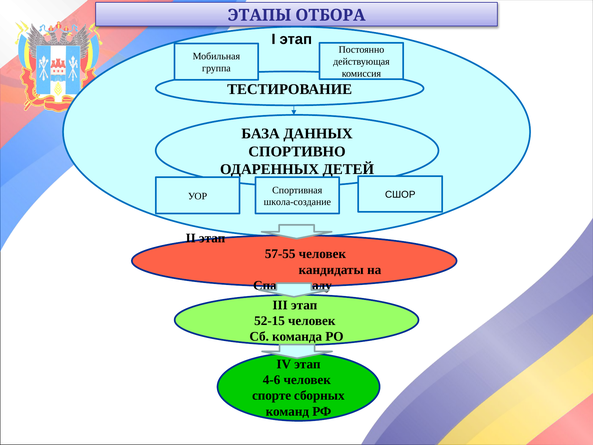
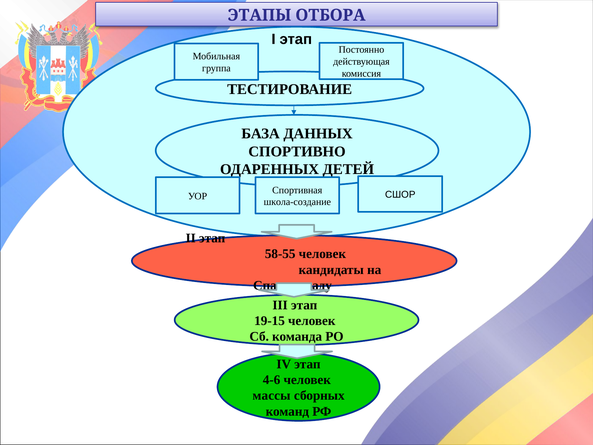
57-55: 57-55 -> 58-55 (280, 254)
52-15: 52-15 -> 19-15 (270, 321)
спорте: спорте -> массы (271, 395)
